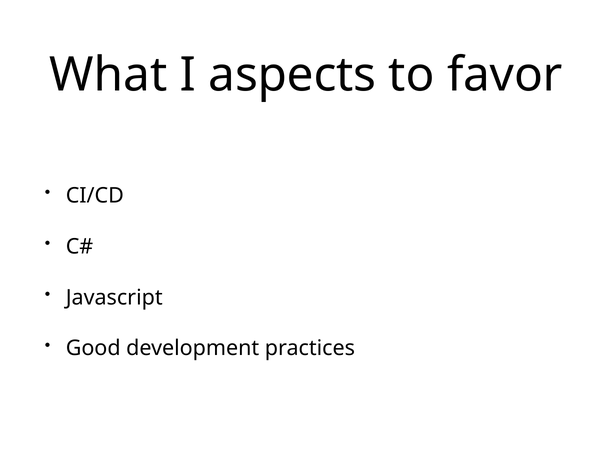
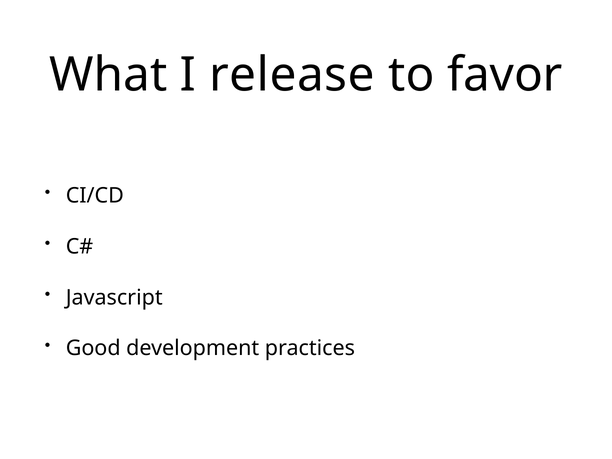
aspects: aspects -> release (292, 75)
